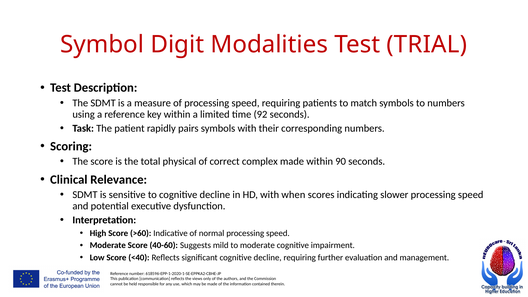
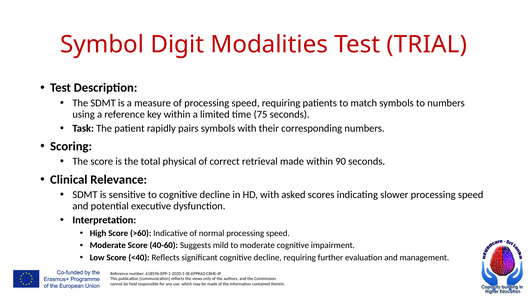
92: 92 -> 75 (260, 114)
complex: complex -> retrieval (260, 162)
when: when -> asked (293, 195)
